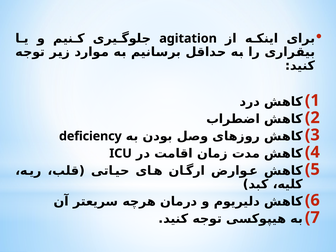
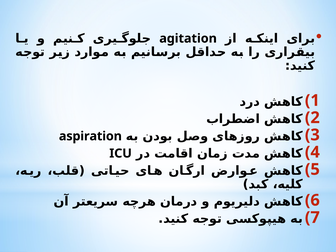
deficiency: deficiency -> aspiration (90, 136)
